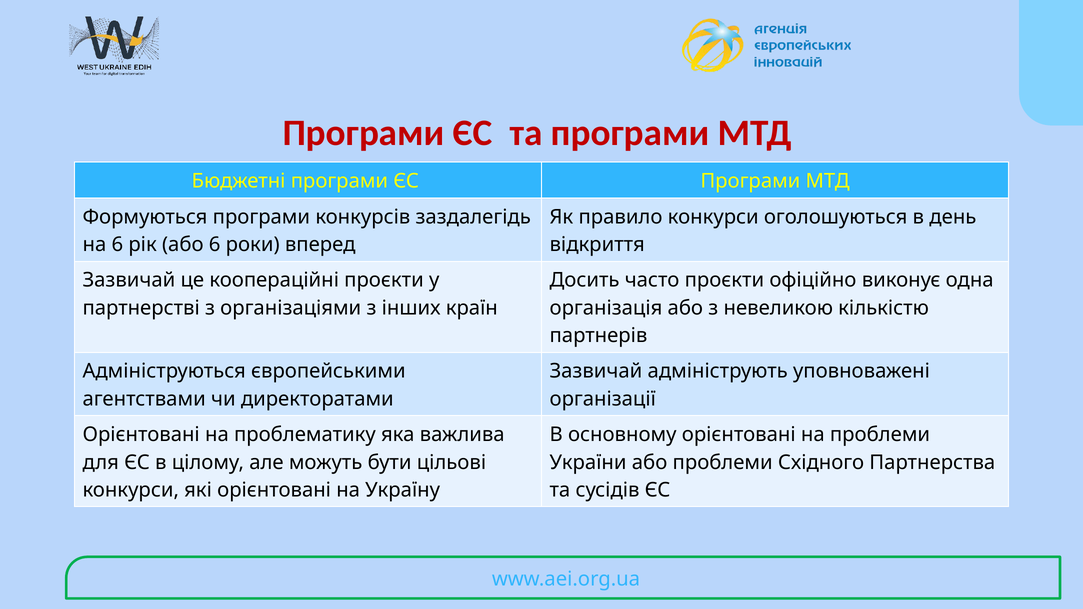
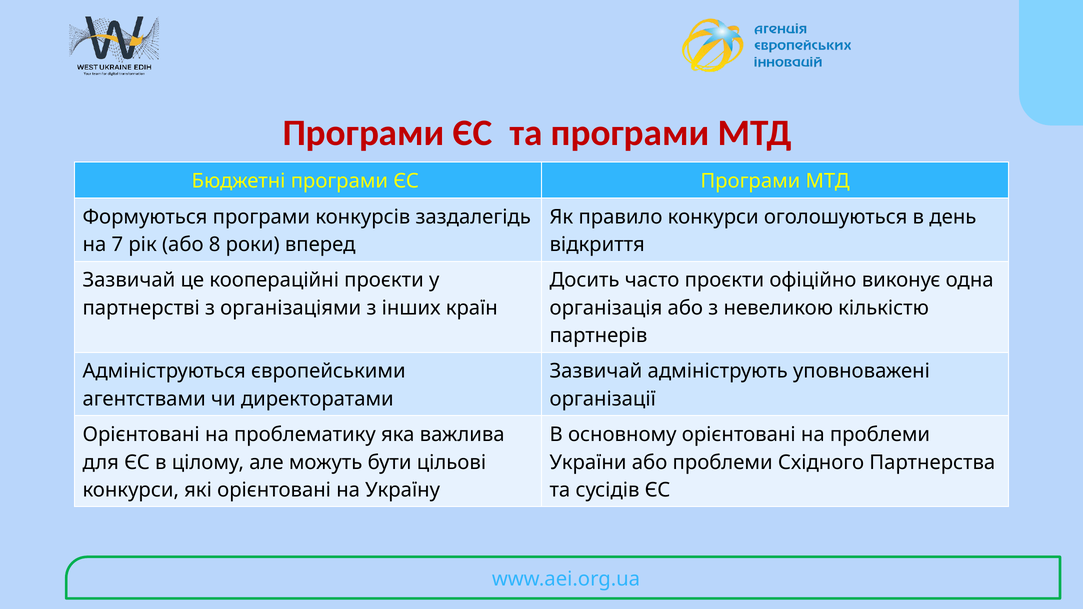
на 6: 6 -> 7 (117, 245)
або 6: 6 -> 8 (215, 245)
